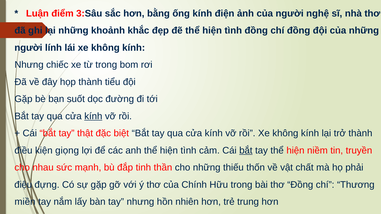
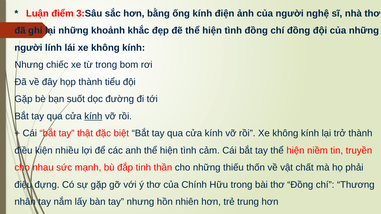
giọng: giọng -> nhiều (67, 151)
bắt underline: present -> none (246, 151)
miền: miền -> nhân (25, 202)
